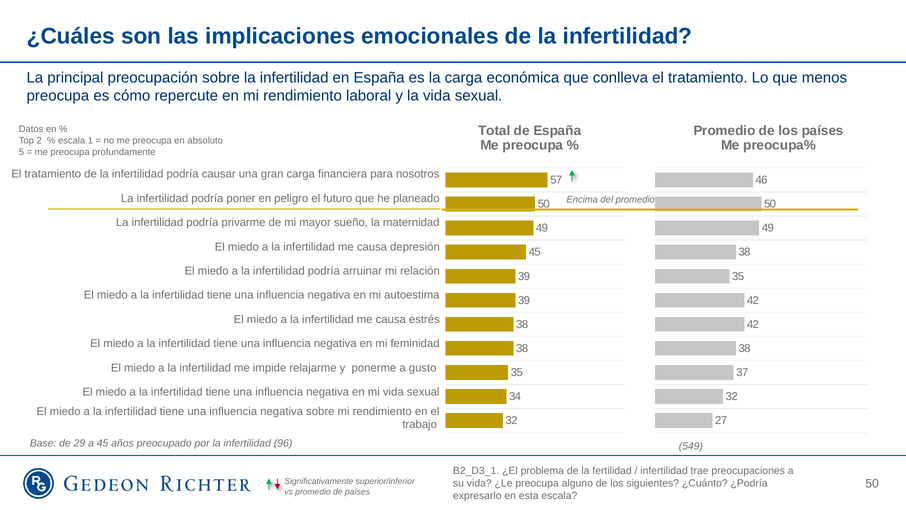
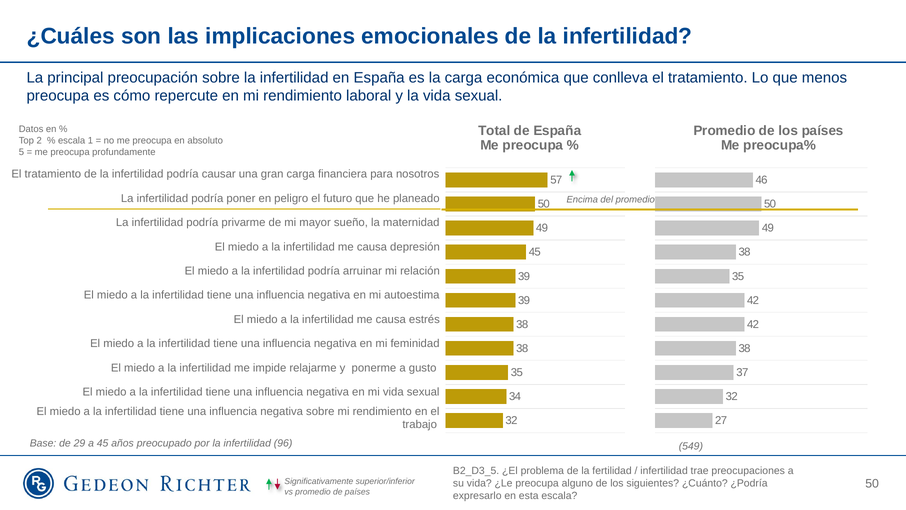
B2_D3_1: B2_D3_1 -> B2_D3_5 (476, 471)
